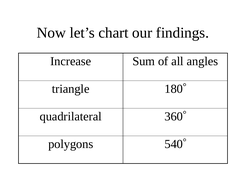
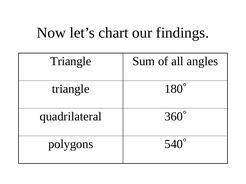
Increase: Increase -> Triangle (71, 61)
